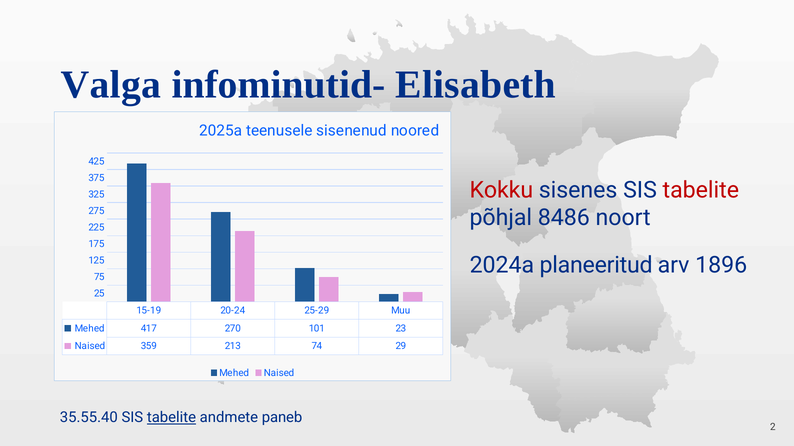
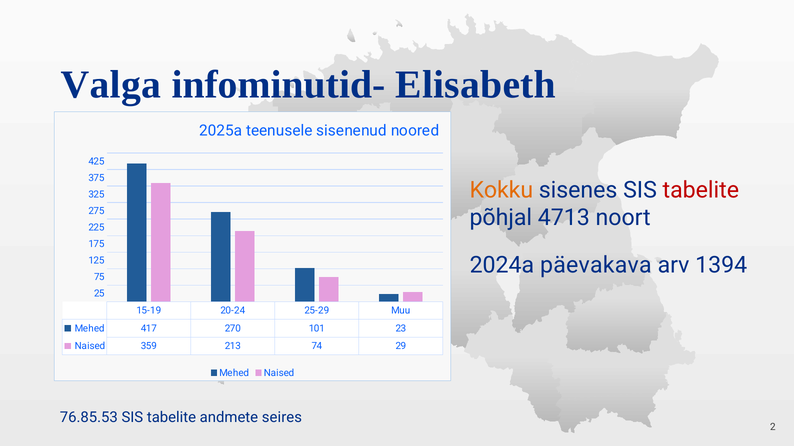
Kokku colour: red -> orange (501, 190)
8486: 8486 -> 4713 (564, 218)
planeeritud: planeeritud -> päevakava (596, 266)
1896: 1896 -> 1394 (721, 266)
35.55.40: 35.55.40 -> 76.85.53 (89, 418)
tabelite underline: present -> none (171, 418)
paneb: paneb -> seires (282, 418)
